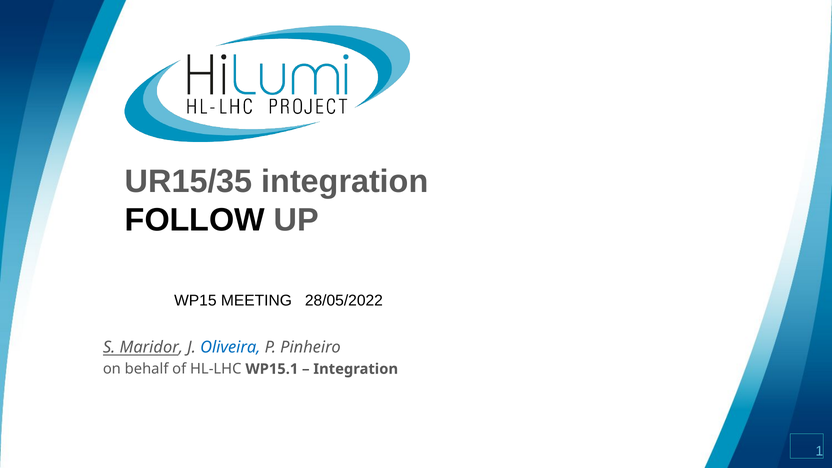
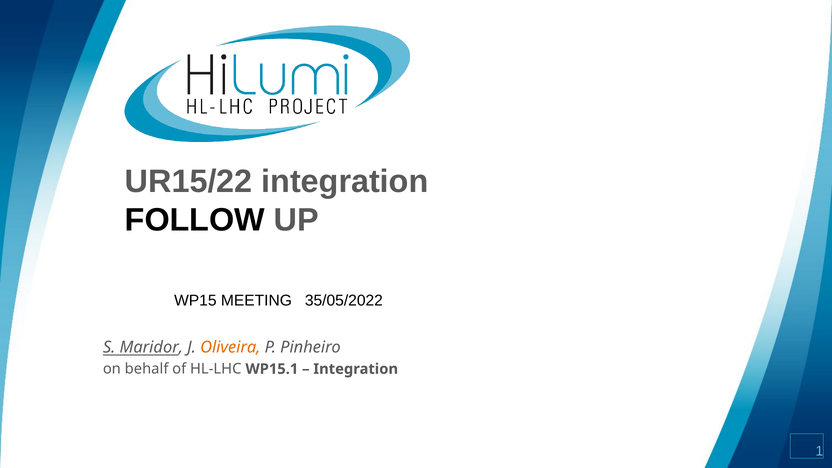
UR15/35: UR15/35 -> UR15/22 (189, 181)
28/05/2022: 28/05/2022 -> 35/05/2022 (344, 301)
Oliveira colour: blue -> orange (230, 347)
